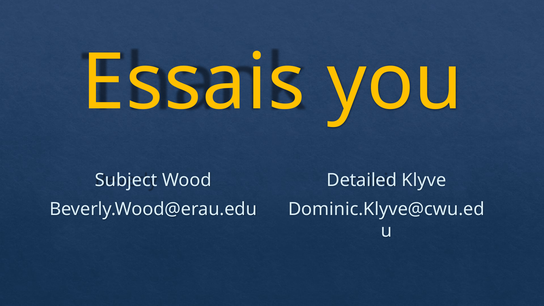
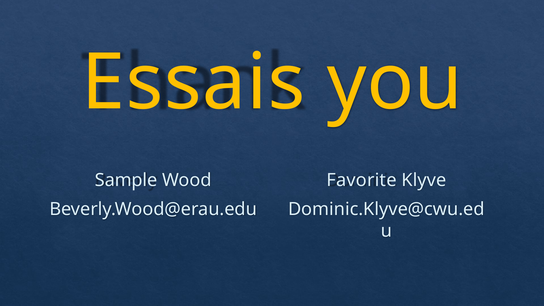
Detailed: Detailed -> Favorite (362, 180)
Subject: Subject -> Sample (126, 180)
